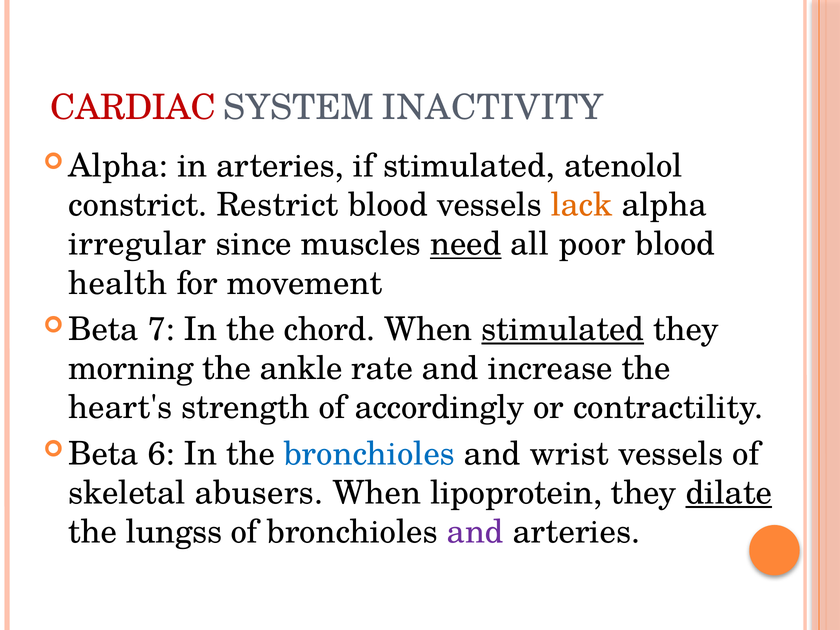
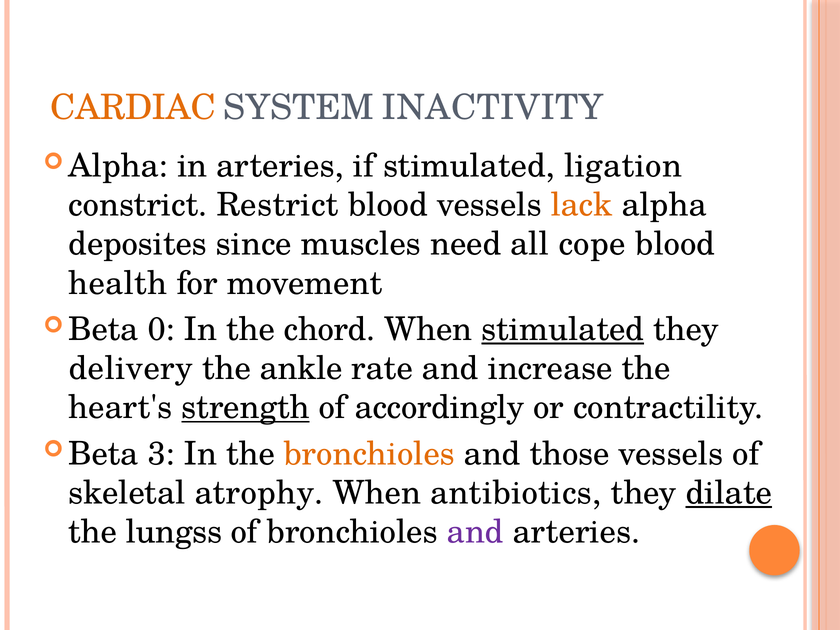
CARDIAC colour: red -> orange (133, 108)
atenolol: atenolol -> ligation (623, 166)
irregular: irregular -> deposites (138, 244)
need underline: present -> none (466, 244)
poor: poor -> cope (592, 244)
7: 7 -> 0 (161, 329)
morning: morning -> delivery (131, 369)
strength underline: none -> present (245, 408)
6: 6 -> 3 (161, 454)
bronchioles colour: blue -> orange (369, 454)
wrist: wrist -> those (570, 454)
abusers: abusers -> atrophy (259, 493)
lipoprotein: lipoprotein -> antibiotics (516, 493)
